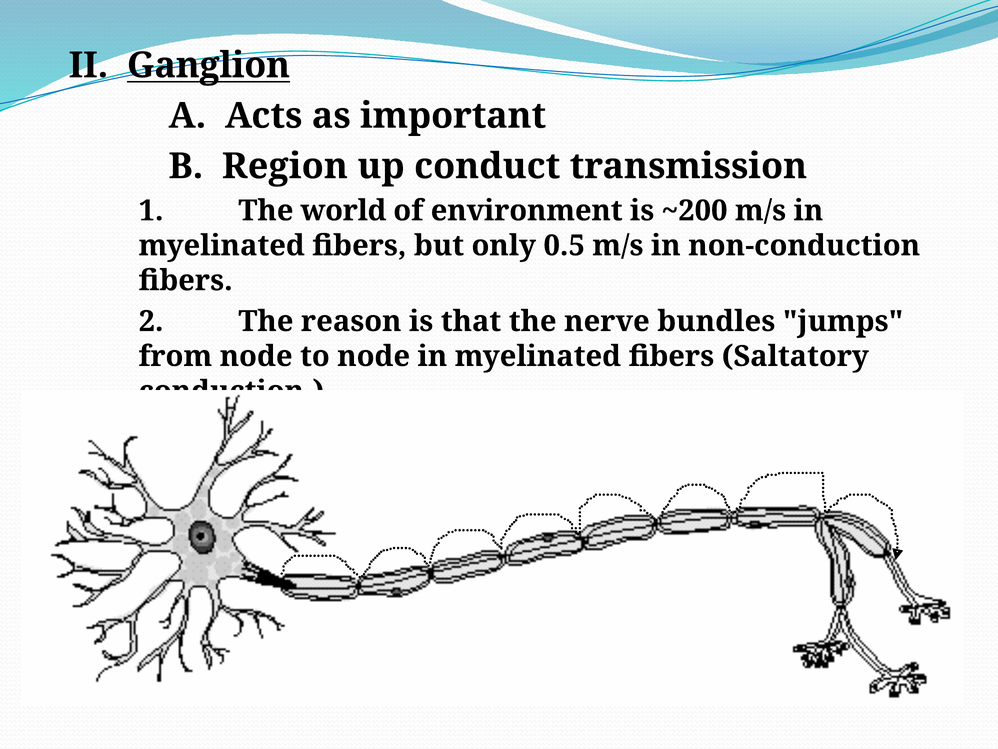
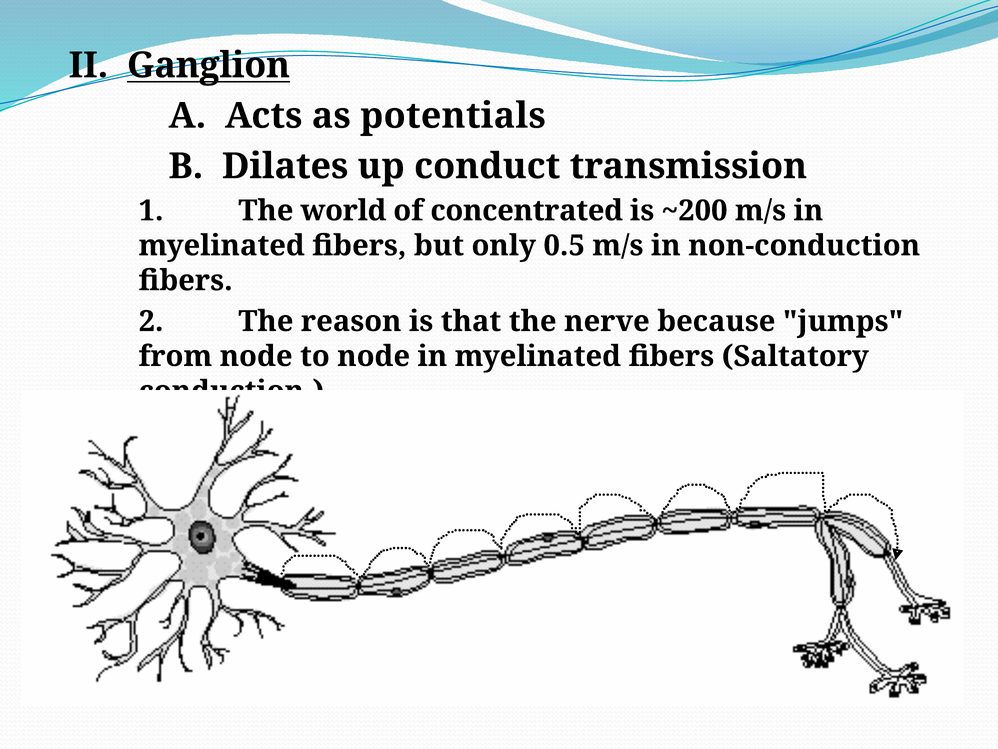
important: important -> potentials (453, 116)
Region: Region -> Dilates (285, 166)
environment: environment -> concentrated (527, 211)
bundles: bundles -> because (716, 321)
